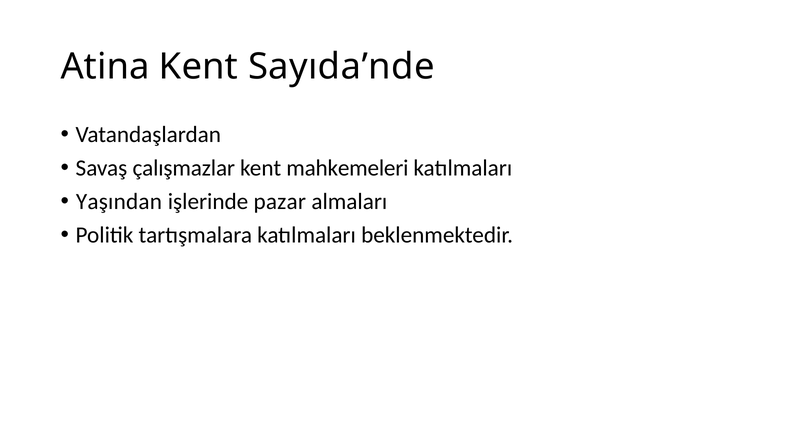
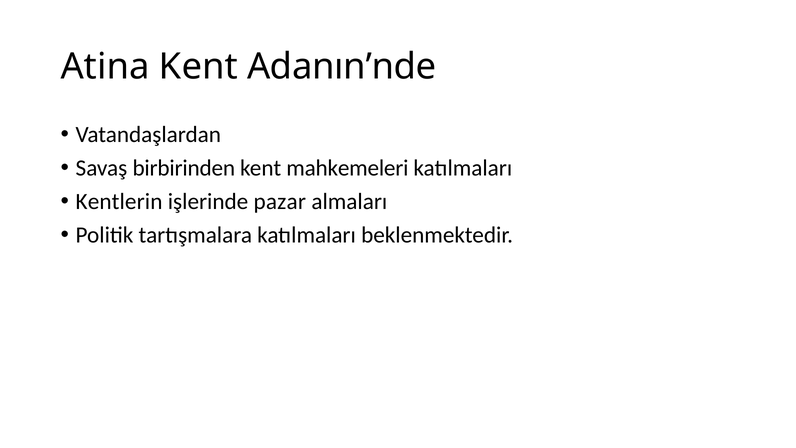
Sayıda’nde: Sayıda’nde -> Adanın’nde (342, 67)
çalışmazlar: çalışmazlar -> birbirinden (184, 168)
Yaşından: Yaşından -> Kentlerin (119, 201)
